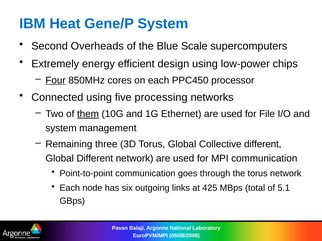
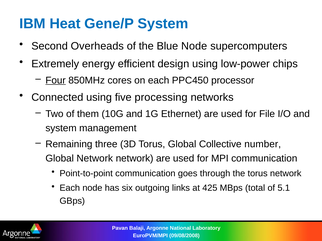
Blue Scale: Scale -> Node (194, 46)
them underline: present -> none (88, 114)
Collective different: different -> number (263, 144)
Global Different: Different -> Network (95, 159)
